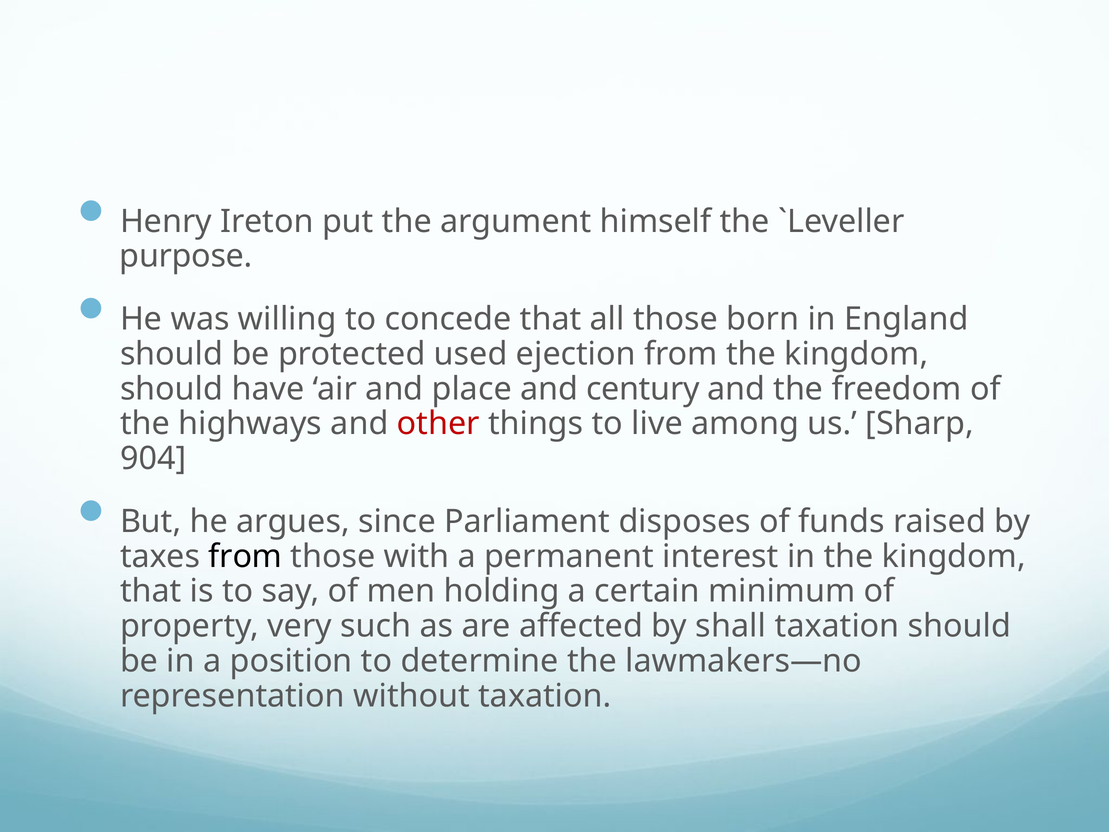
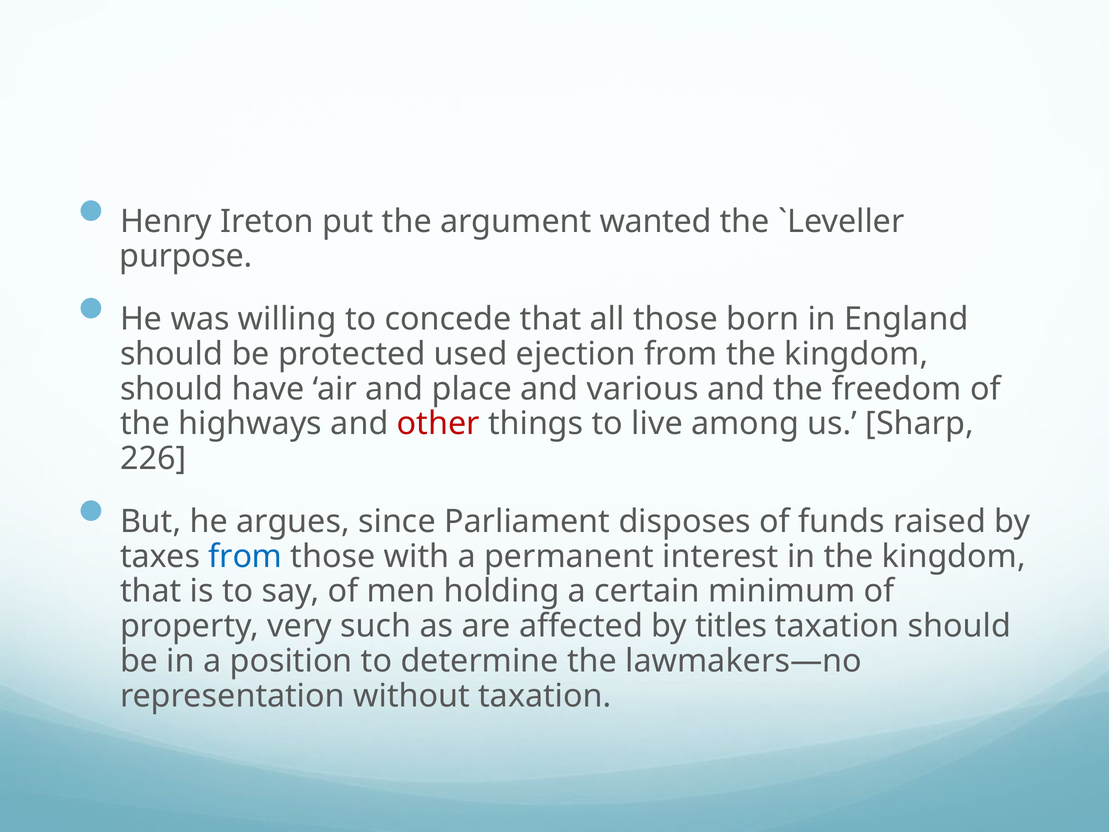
himself: himself -> wanted (656, 221)
century: century -> various (643, 389)
904: 904 -> 226 (153, 459)
from colour: black -> blue (245, 556)
shall: shall -> titles (731, 626)
